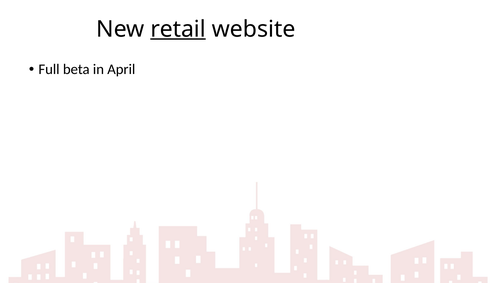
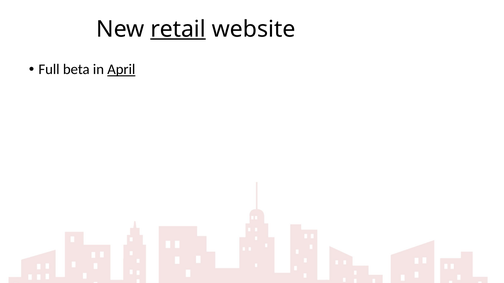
April underline: none -> present (121, 70)
